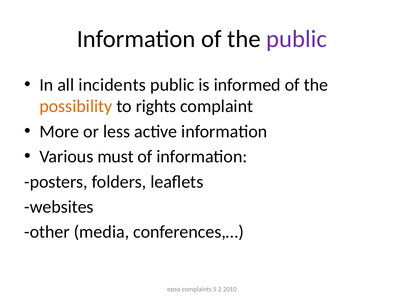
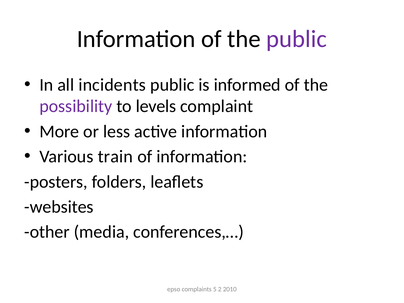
possibility colour: orange -> purple (76, 106)
rights: rights -> levels (156, 106)
must: must -> train (115, 157)
